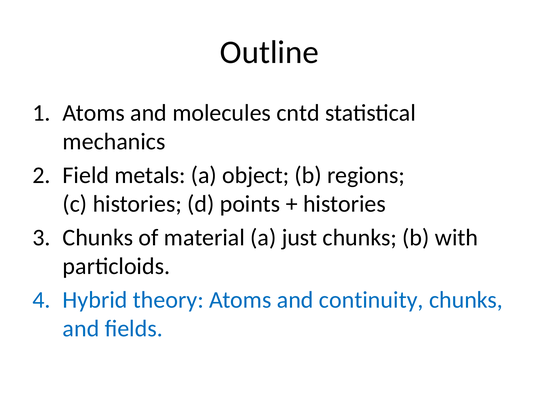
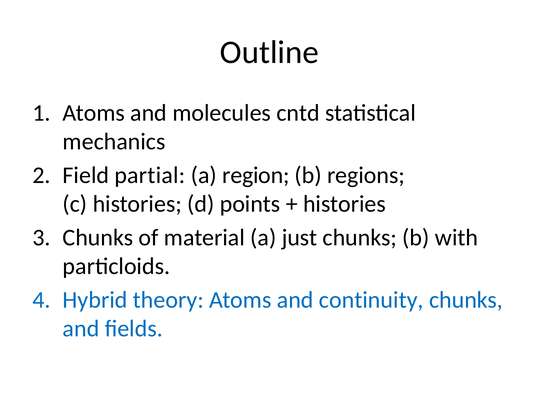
metals: metals -> partial (150, 175)
object: object -> region (256, 175)
